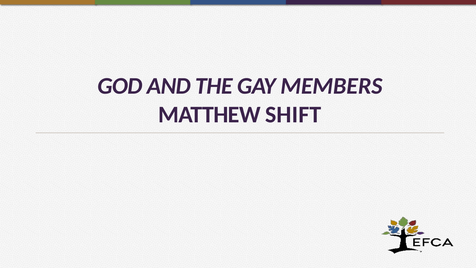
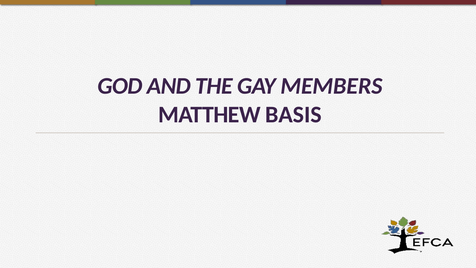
SHIFT: SHIFT -> BASIS (293, 114)
